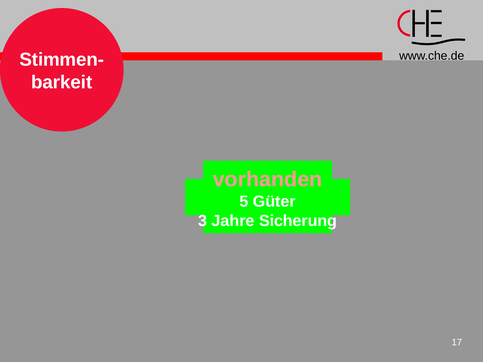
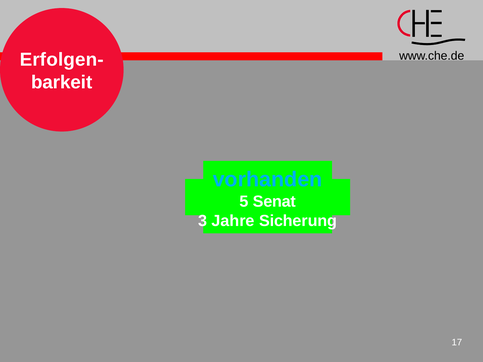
Stimmen-: Stimmen- -> Erfolgen- (62, 60)
vorhanden colour: pink -> light blue (268, 179)
Güter: Güter -> Senat (274, 202)
